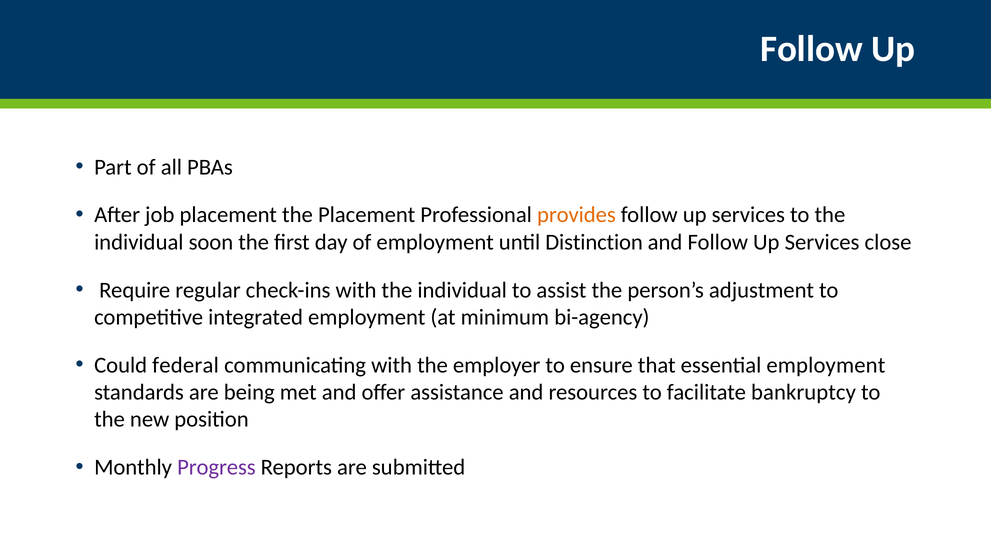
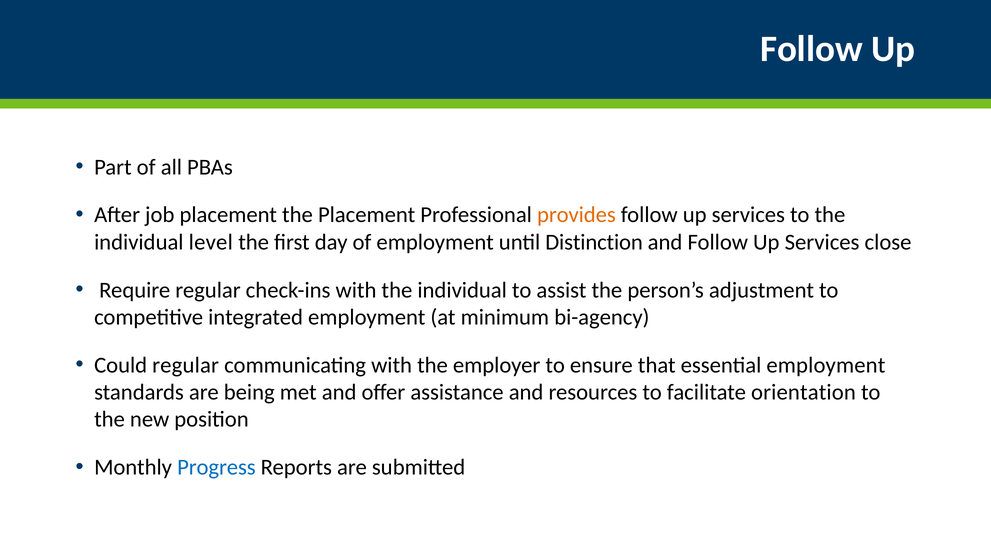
soon: soon -> level (211, 242)
Could federal: federal -> regular (186, 365)
bankruptcy: bankruptcy -> orientation (803, 393)
Progress colour: purple -> blue (216, 468)
